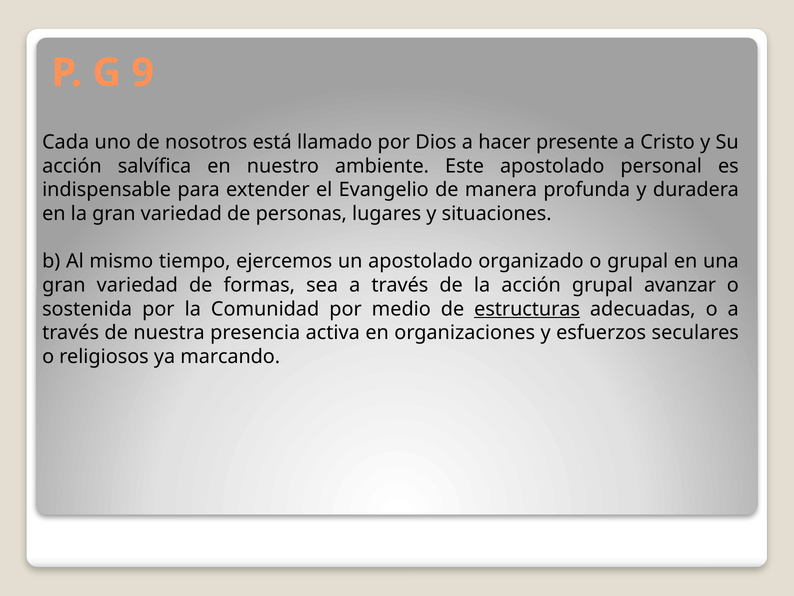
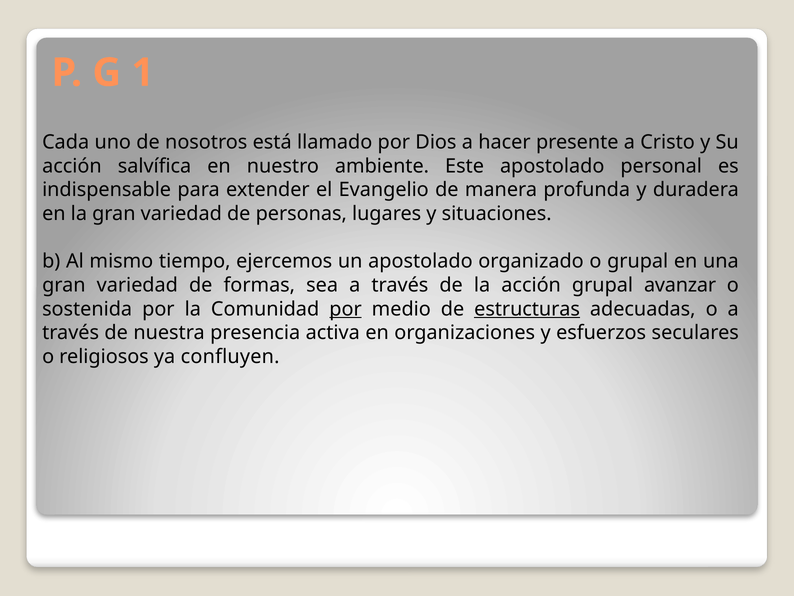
9: 9 -> 1 (143, 73)
por underline: none -> present (346, 309)
marcando: marcando -> confluyen (230, 356)
